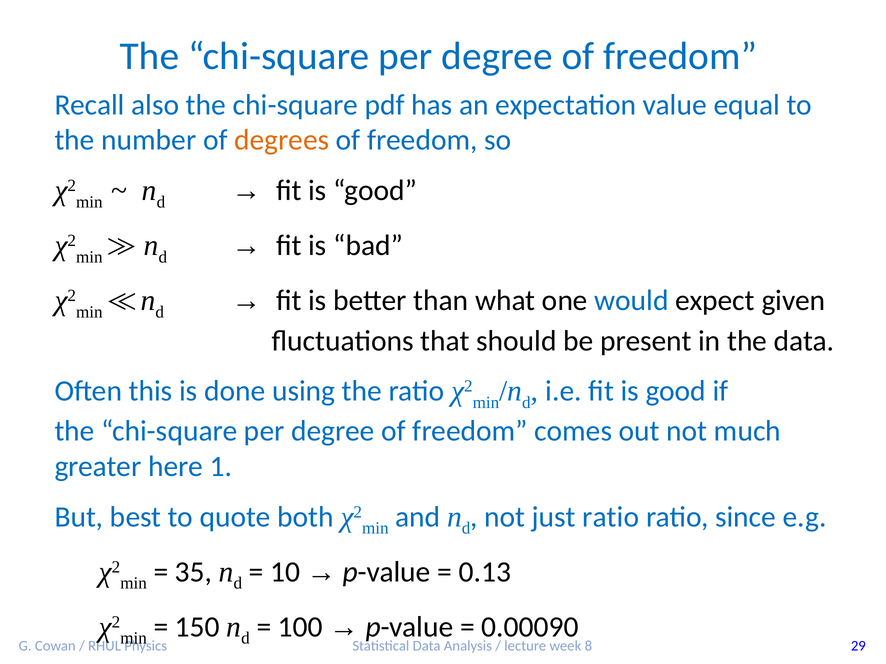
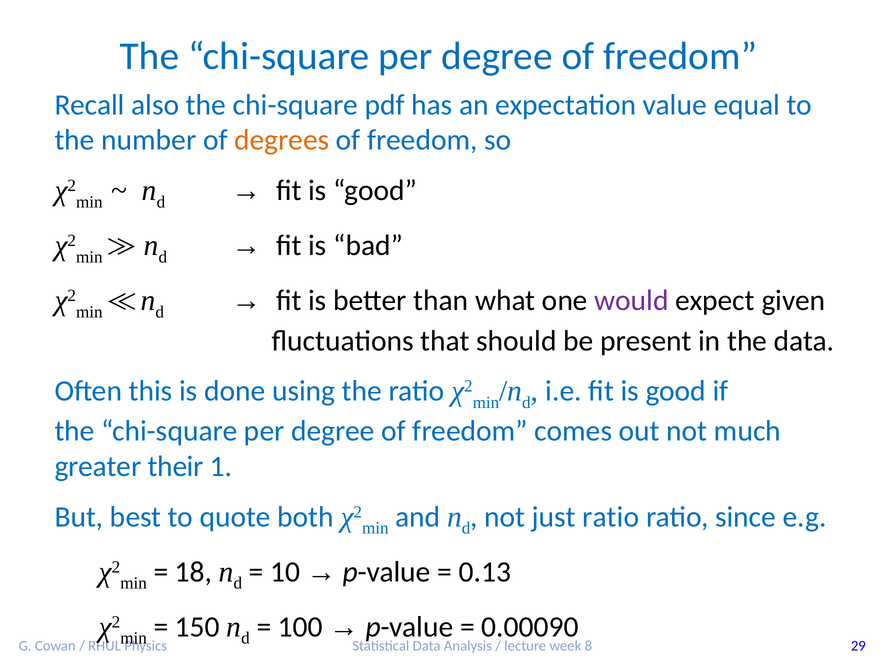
would colour: blue -> purple (632, 301)
here: here -> their (176, 467)
35: 35 -> 18 (194, 572)
